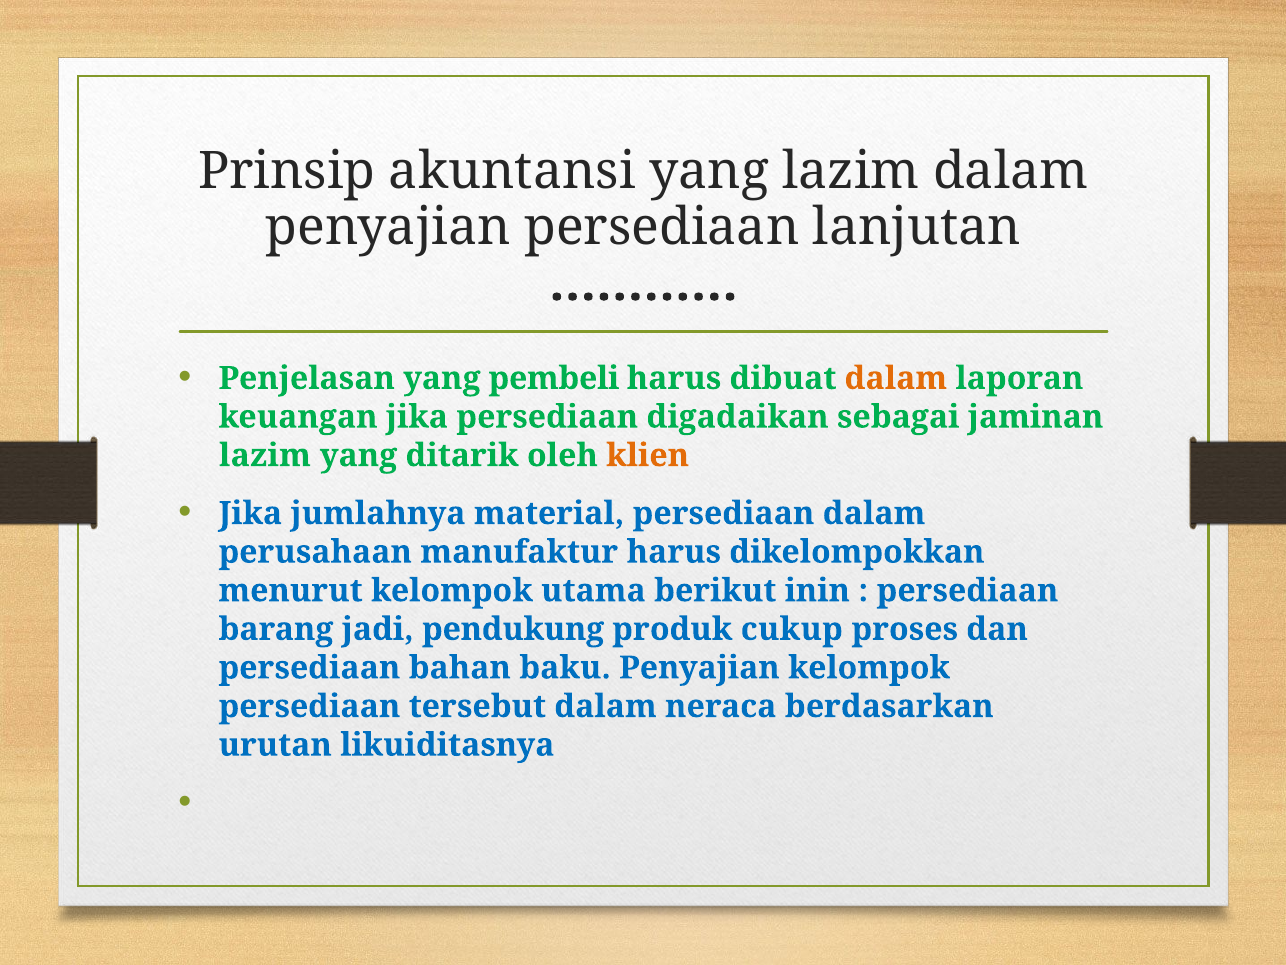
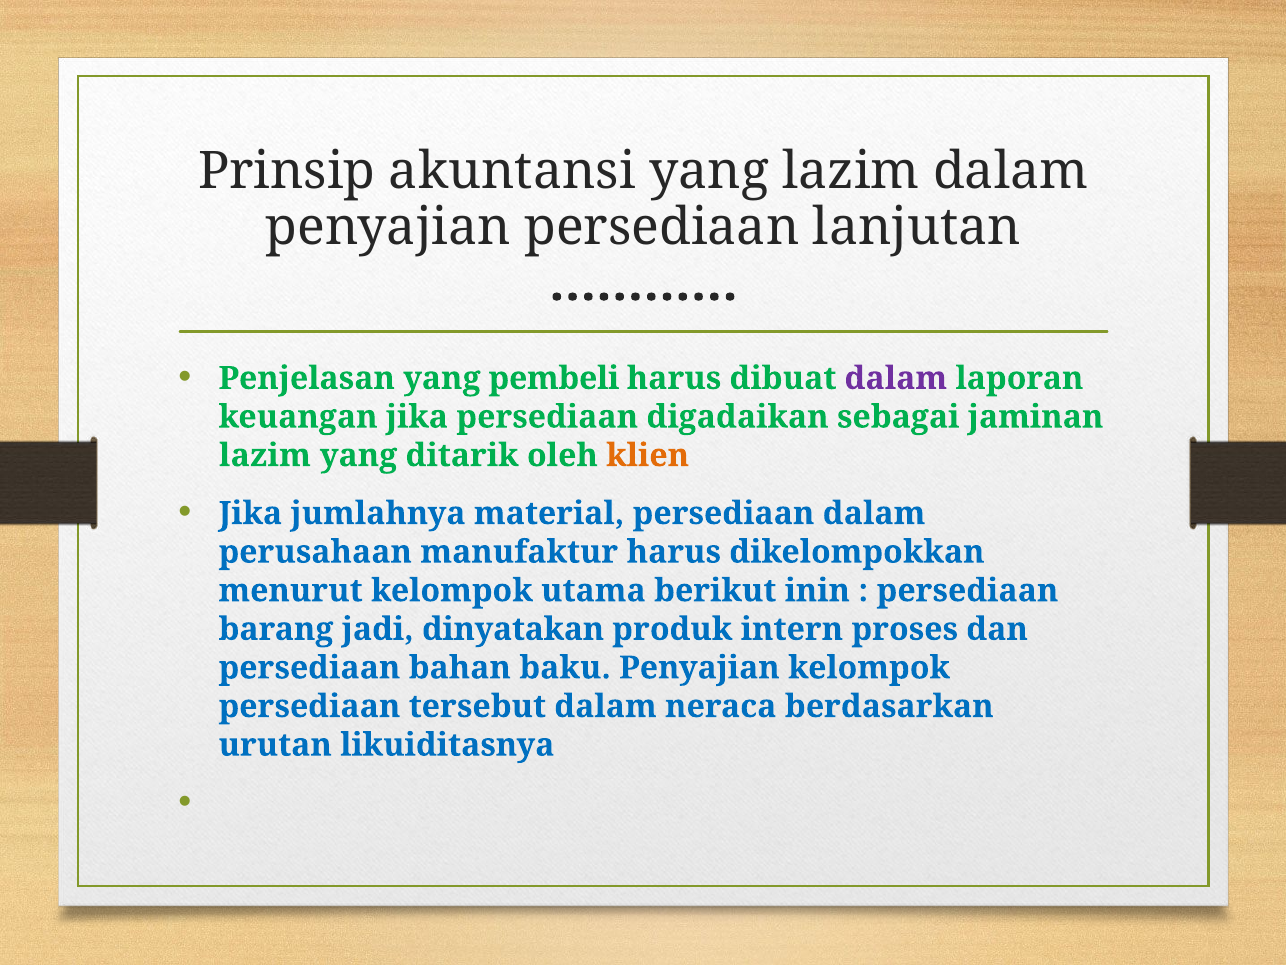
dalam colour: orange -> purple (896, 378)
pendukung: pendukung -> dinyatakan (513, 629)
cukup: cukup -> intern (792, 629)
